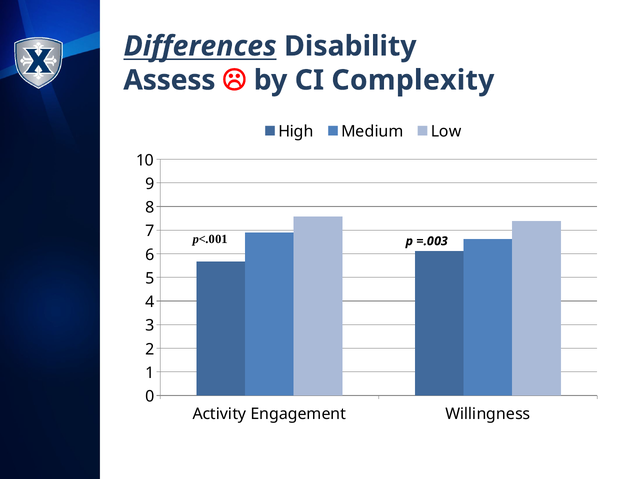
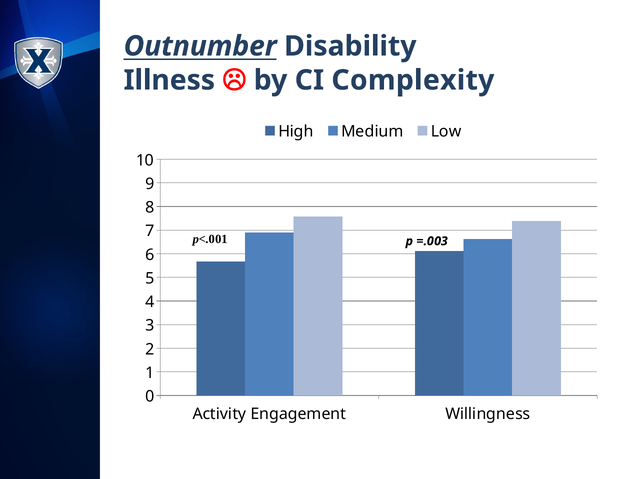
Differences: Differences -> Outnumber (200, 46)
Assess: Assess -> Illness (169, 80)
